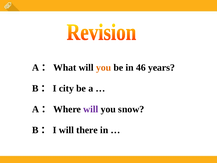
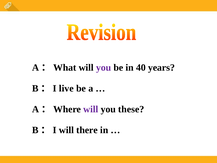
you colour: orange -> purple (104, 67)
46: 46 -> 40 (141, 67)
city: city -> live (66, 88)
snow: snow -> these (131, 109)
